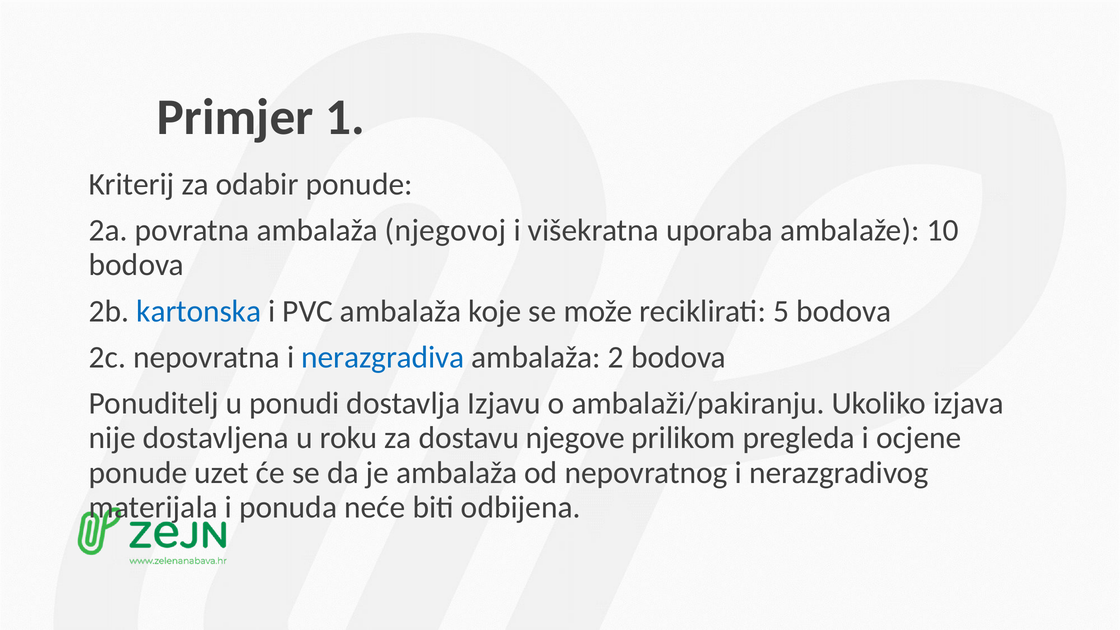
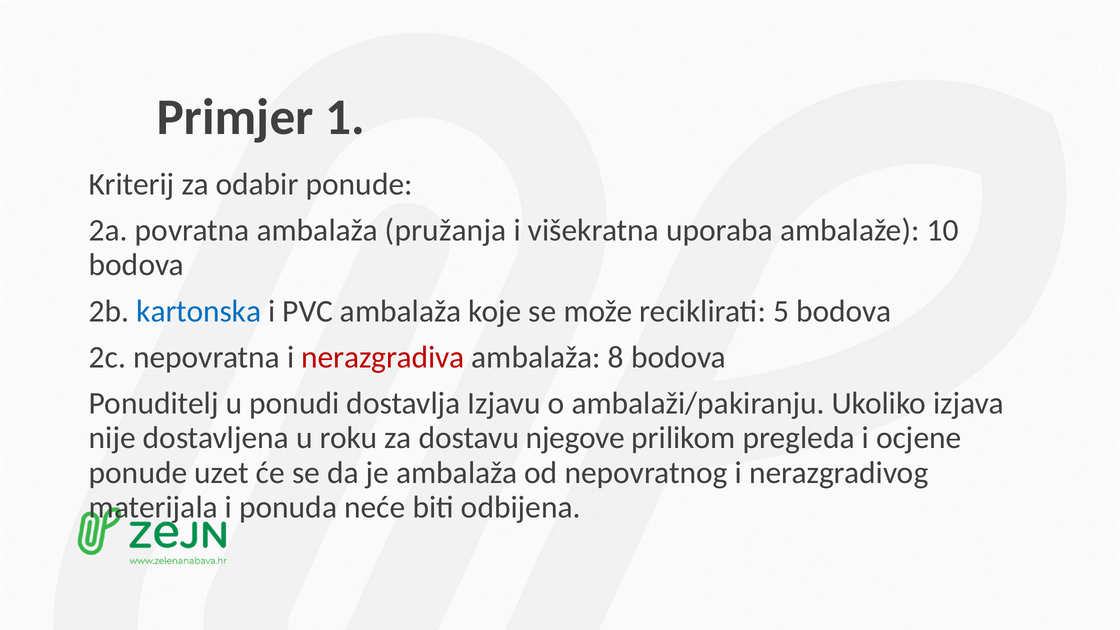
njegovoj: njegovoj -> pružanja (446, 230)
nerazgradiva colour: blue -> red (383, 357)
2: 2 -> 8 (616, 357)
